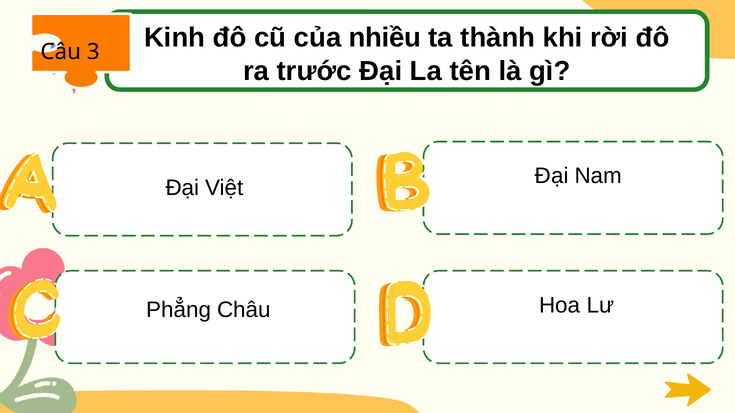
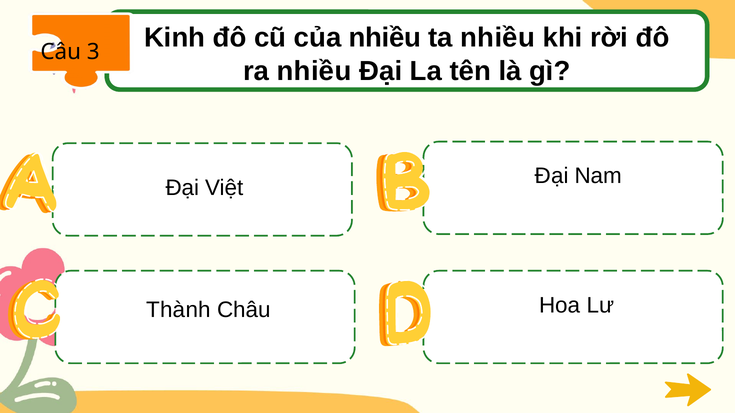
ta thành: thành -> nhiều (498, 38)
ra trước: trước -> nhiều (314, 71)
Phẳng: Phẳng -> Thành (179, 310)
